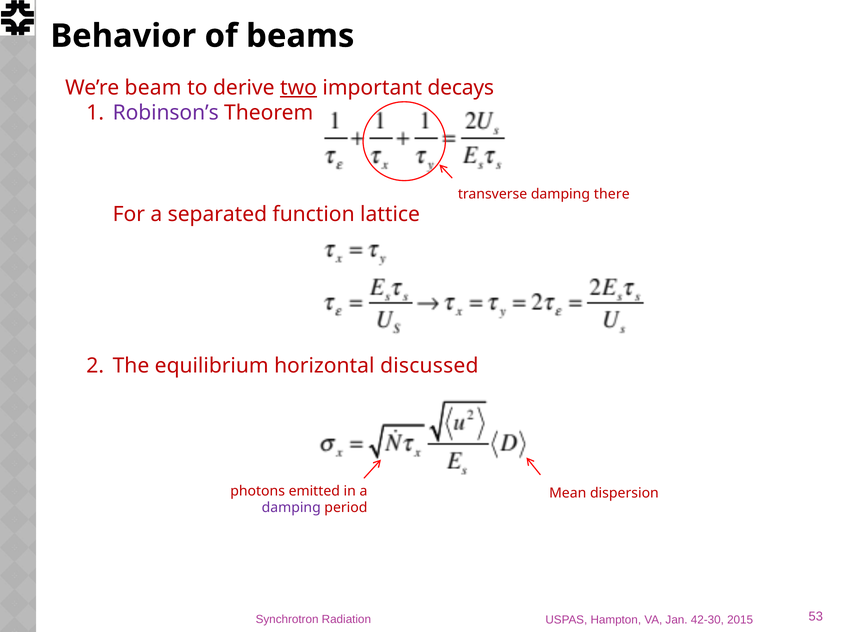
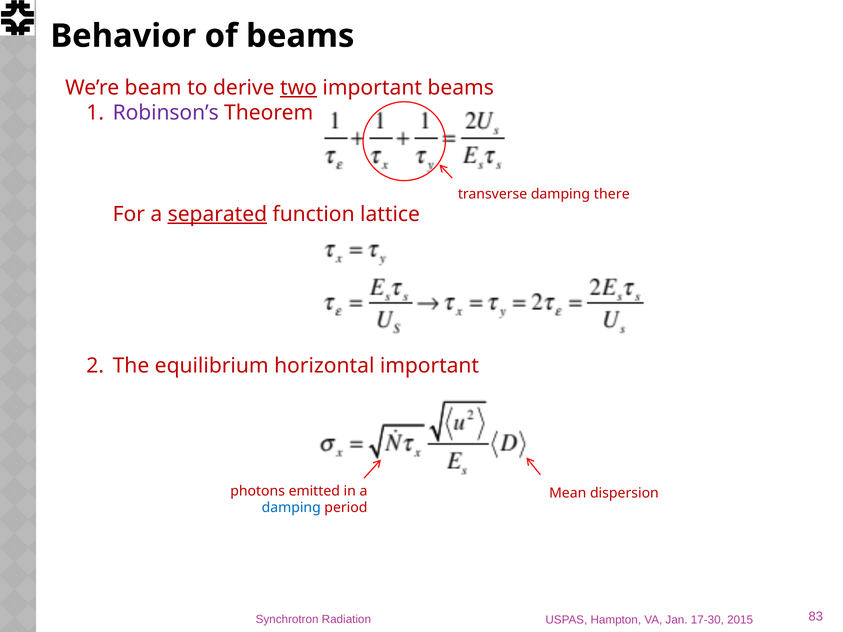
decays: decays -> beams (461, 88)
separated underline: none -> present (217, 214)
horizontal discussed: discussed -> important (429, 366)
damping colour: purple -> blue (291, 508)
53: 53 -> 83 (816, 617)
42-30: 42-30 -> 17-30 (707, 620)
